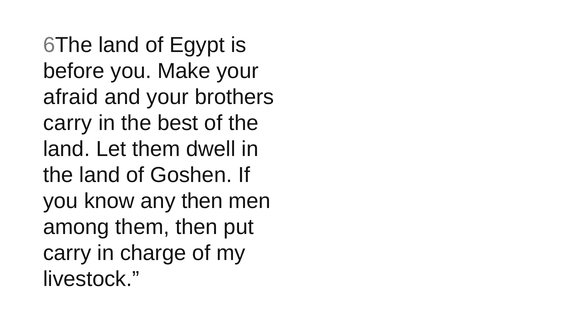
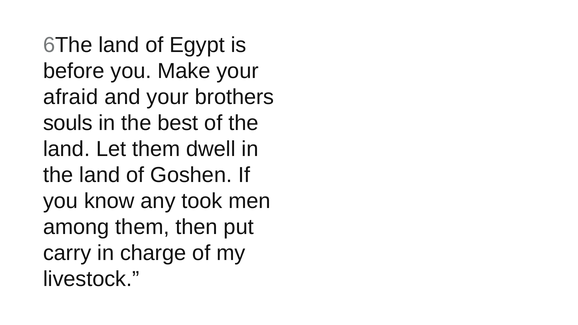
carry: carry -> souls (68, 123)
any then: then -> took (202, 201)
